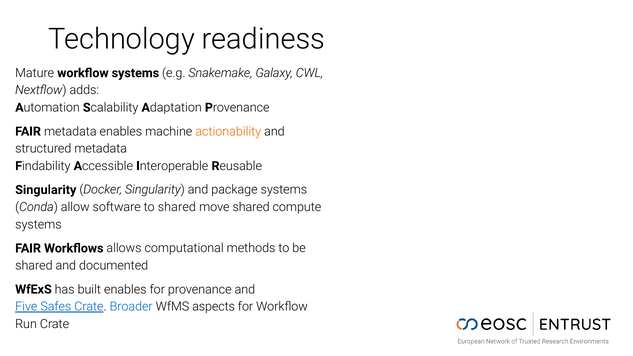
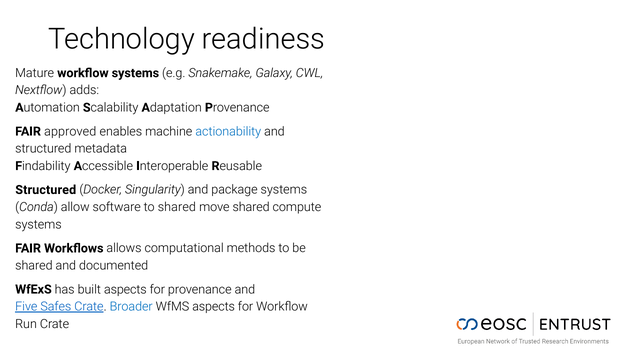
FAIR metadata: metadata -> approved (70, 131)
actionability colour: orange -> blue (228, 131)
Singularity: Singularity -> Structured (46, 190)
built enables: enables -> aspects (125, 289)
